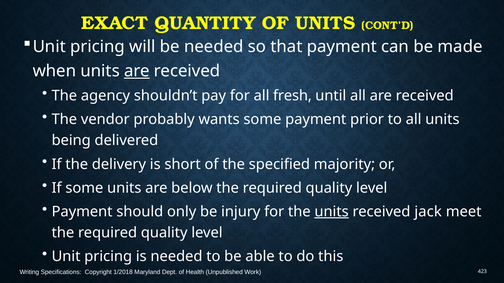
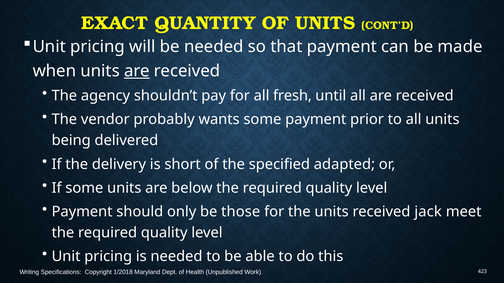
majority: majority -> adapted (344, 164)
injury: injury -> those (241, 212)
units underline: present -> none (332, 212)
